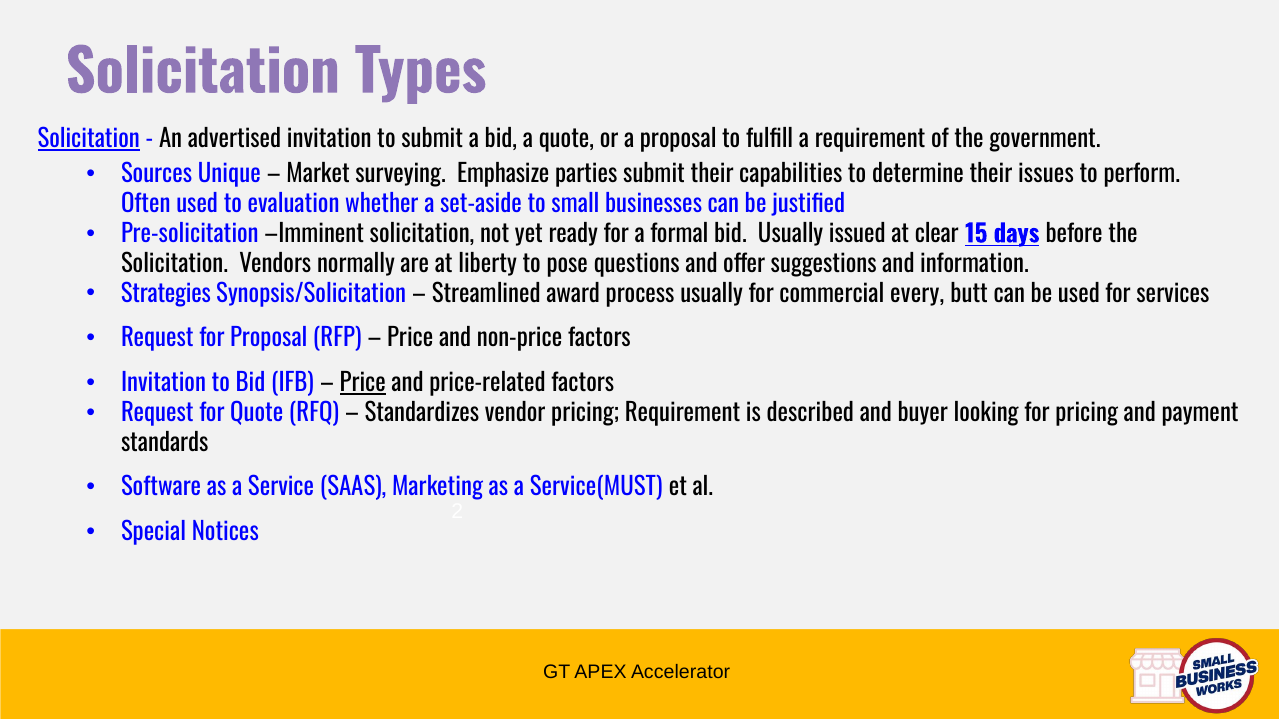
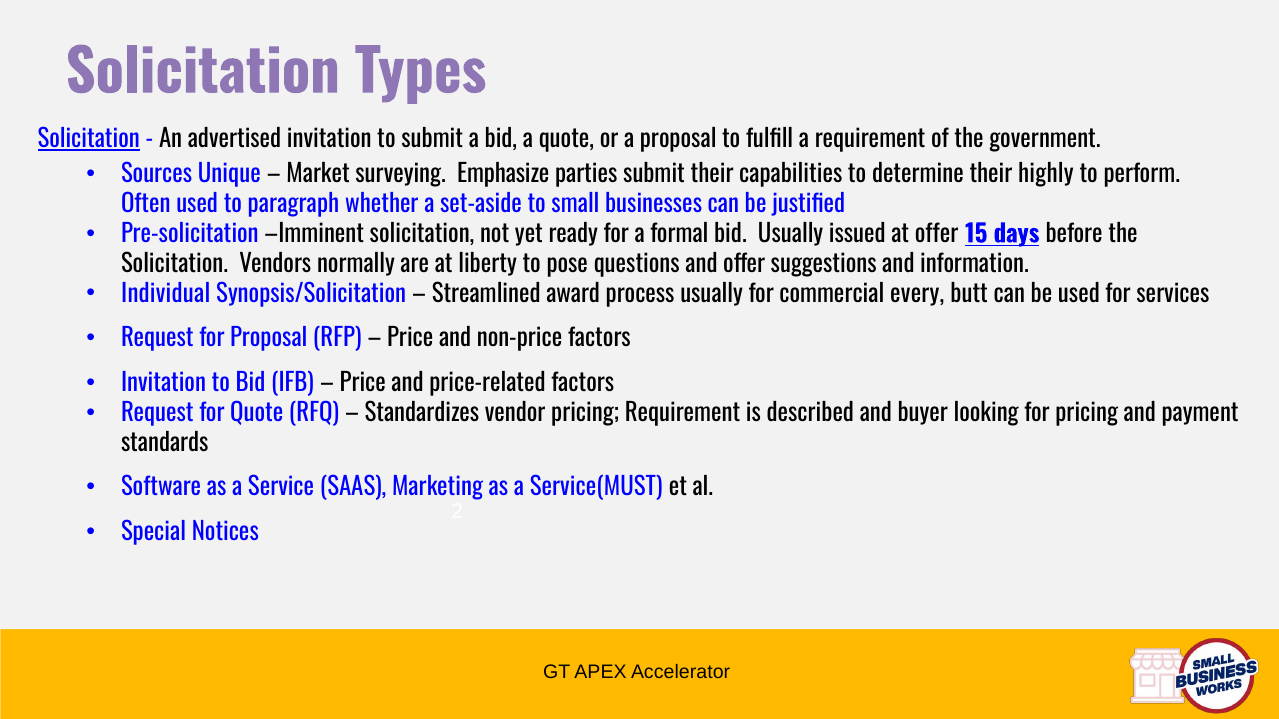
issues: issues -> highly (1046, 175)
evaluation: evaluation -> paragraph (293, 204)
at clear: clear -> offer (937, 234)
Strategies: Strategies -> Individual (166, 294)
Price underline: present -> none (363, 384)
